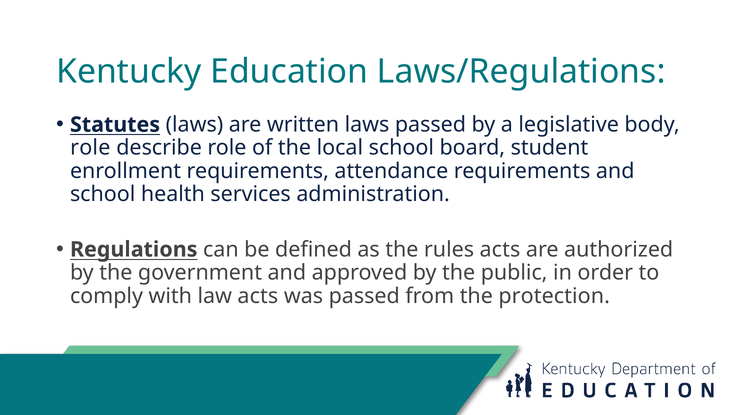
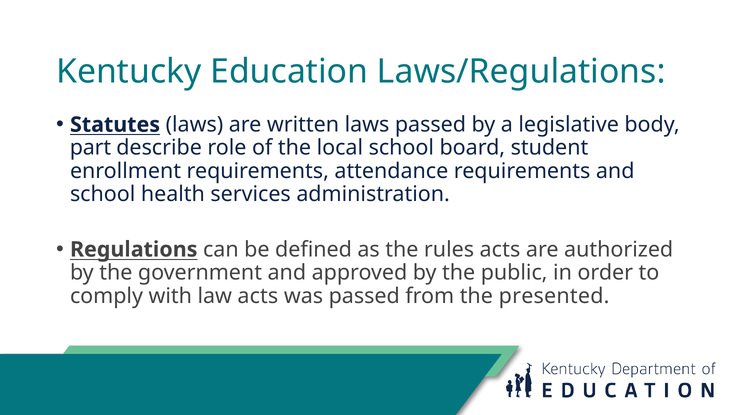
role: role -> part (90, 148)
protection: protection -> presented (554, 296)
